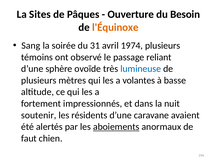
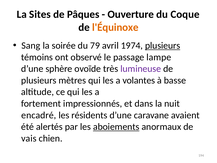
Besoin: Besoin -> Coque (185, 14)
31: 31 -> 79 (95, 46)
plusieurs underline: none -> present (163, 46)
reliant: reliant -> lampe (159, 57)
lumineuse colour: blue -> purple (141, 69)
soutenir: soutenir -> encadré (39, 115)
faut: faut -> vais (29, 138)
